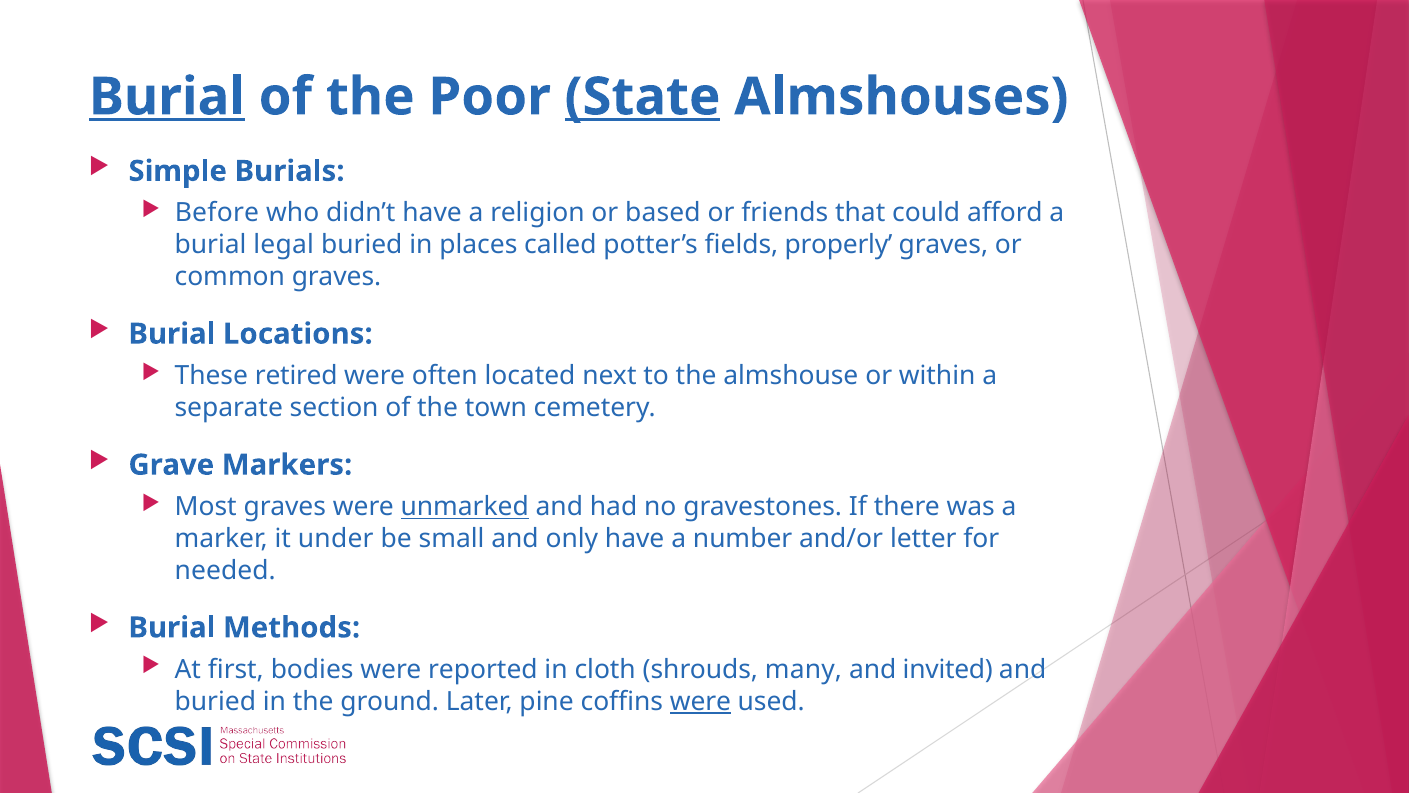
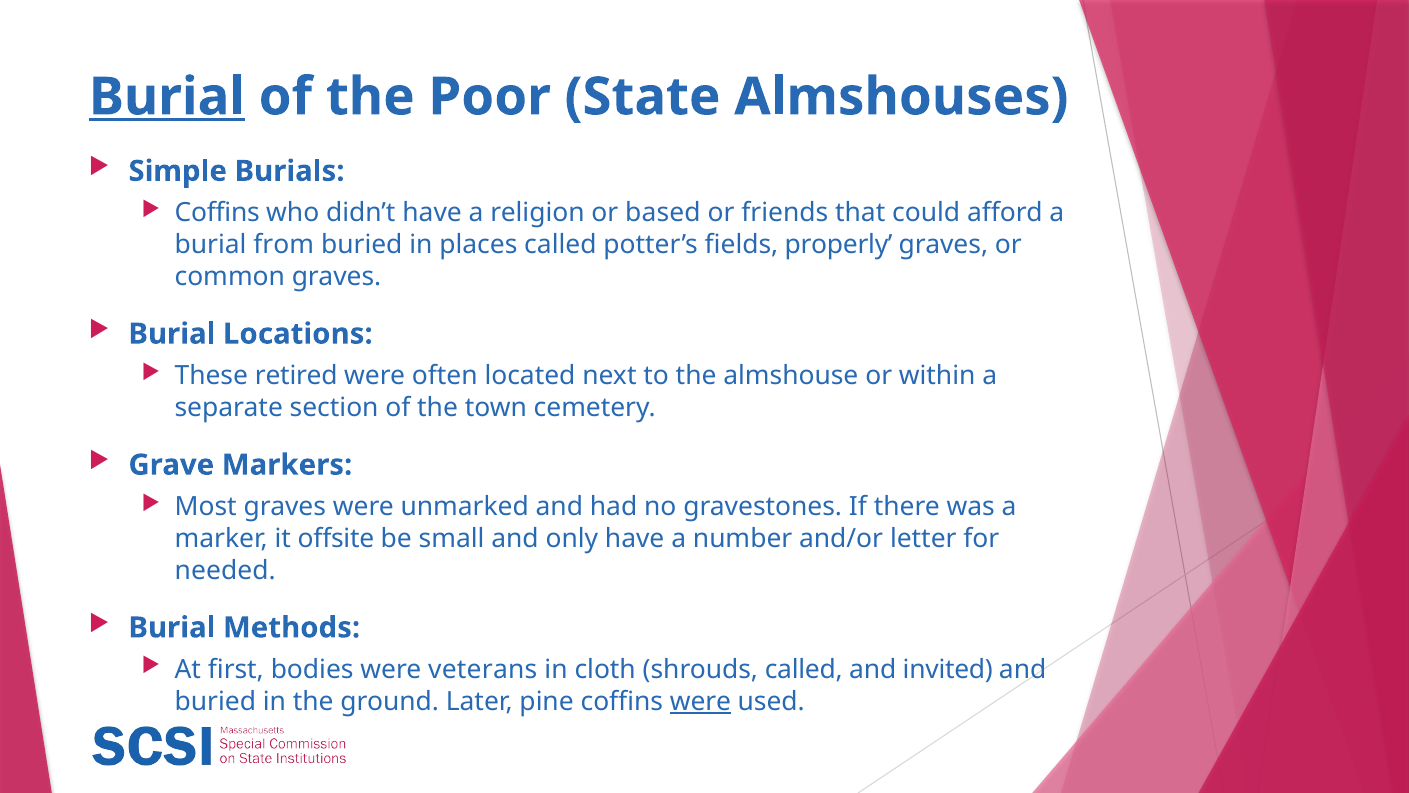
State underline: present -> none (642, 97)
Before: Before -> Coffins (217, 213)
legal: legal -> from (284, 245)
unmarked underline: present -> none (465, 507)
under: under -> offsite (336, 538)
reported: reported -> veterans (483, 669)
shrouds many: many -> called (804, 669)
